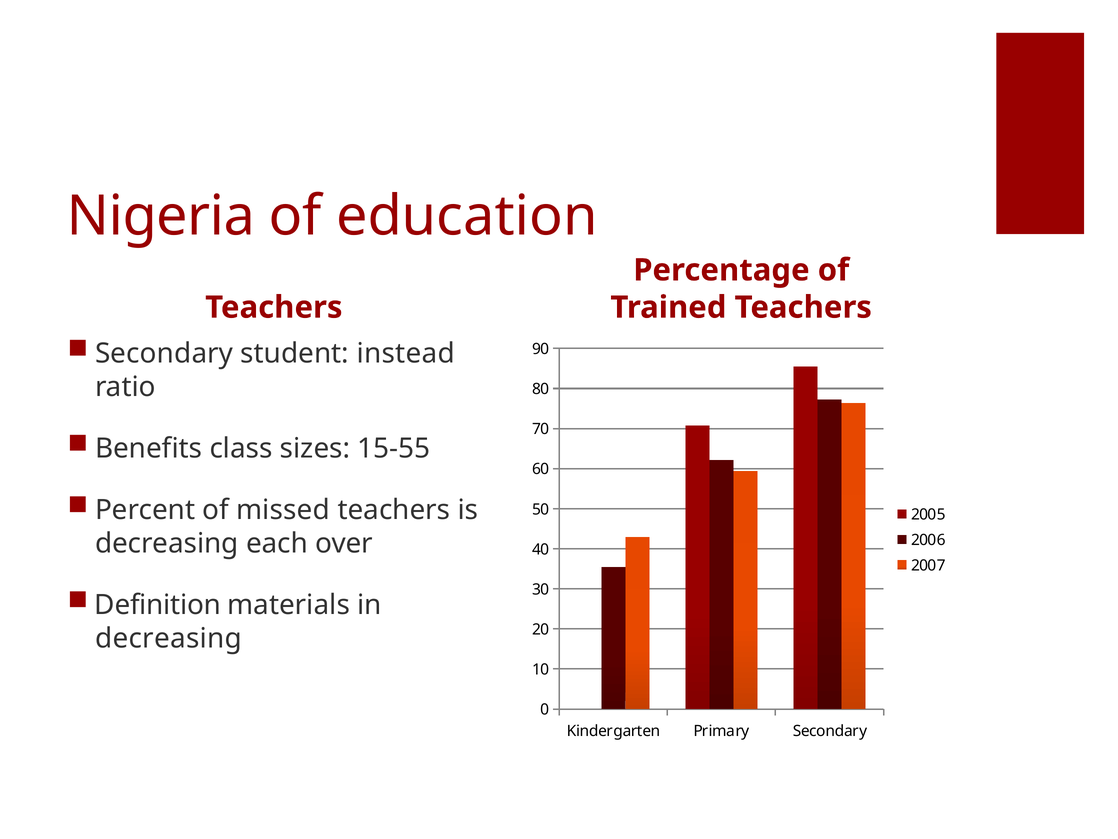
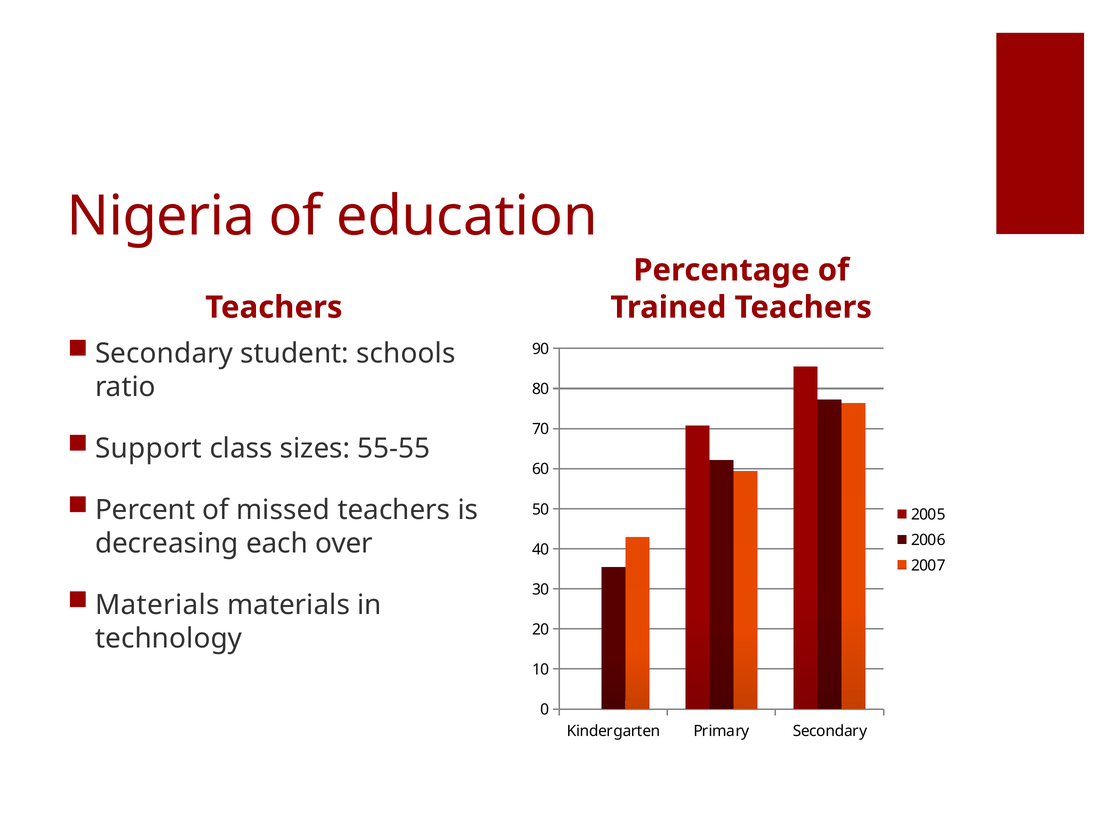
instead: instead -> schools (406, 353)
Benefits: Benefits -> Support (149, 448)
15-55: 15-55 -> 55-55 (394, 448)
Definition: Definition -> Materials (157, 605)
decreasing: decreasing -> technology (169, 638)
